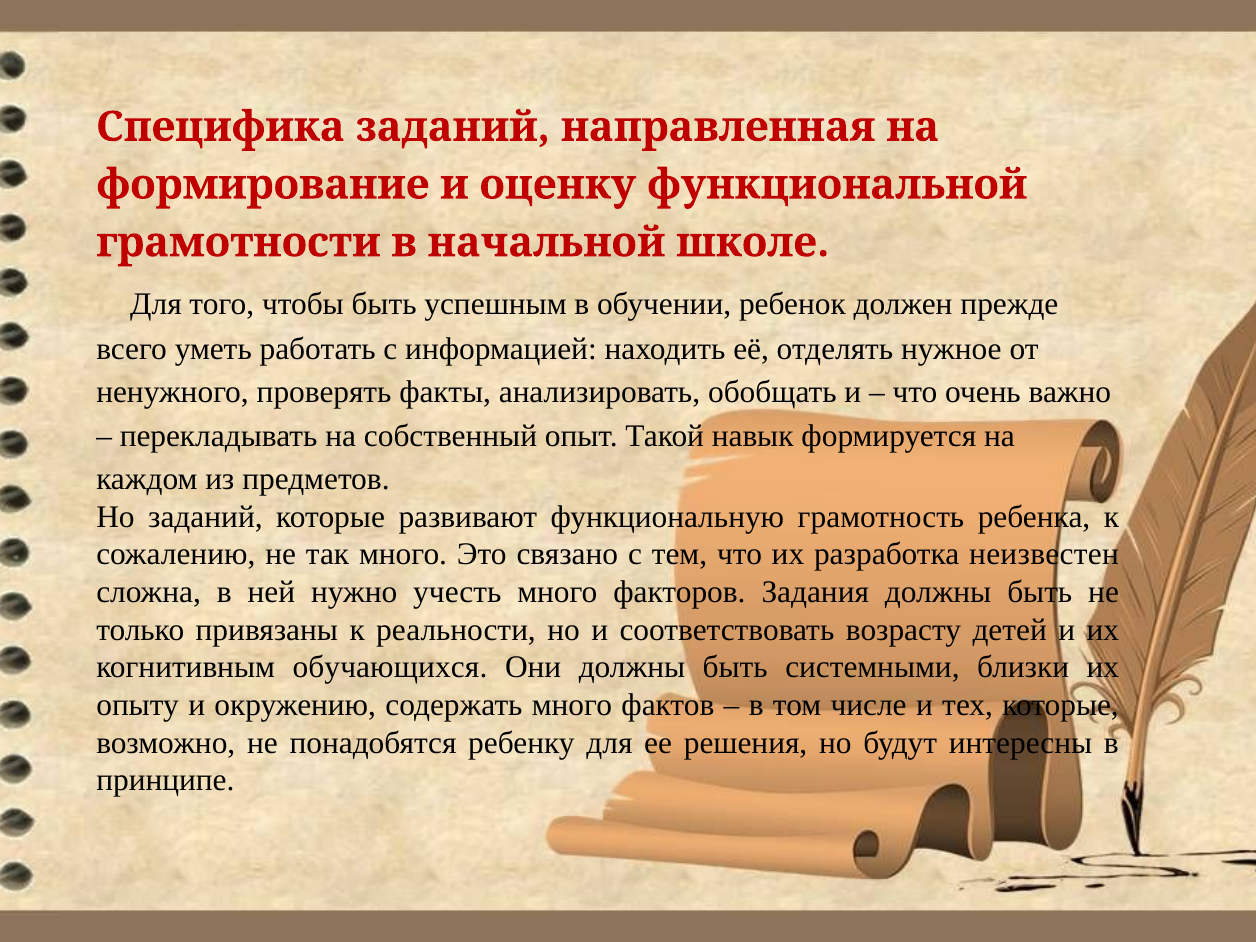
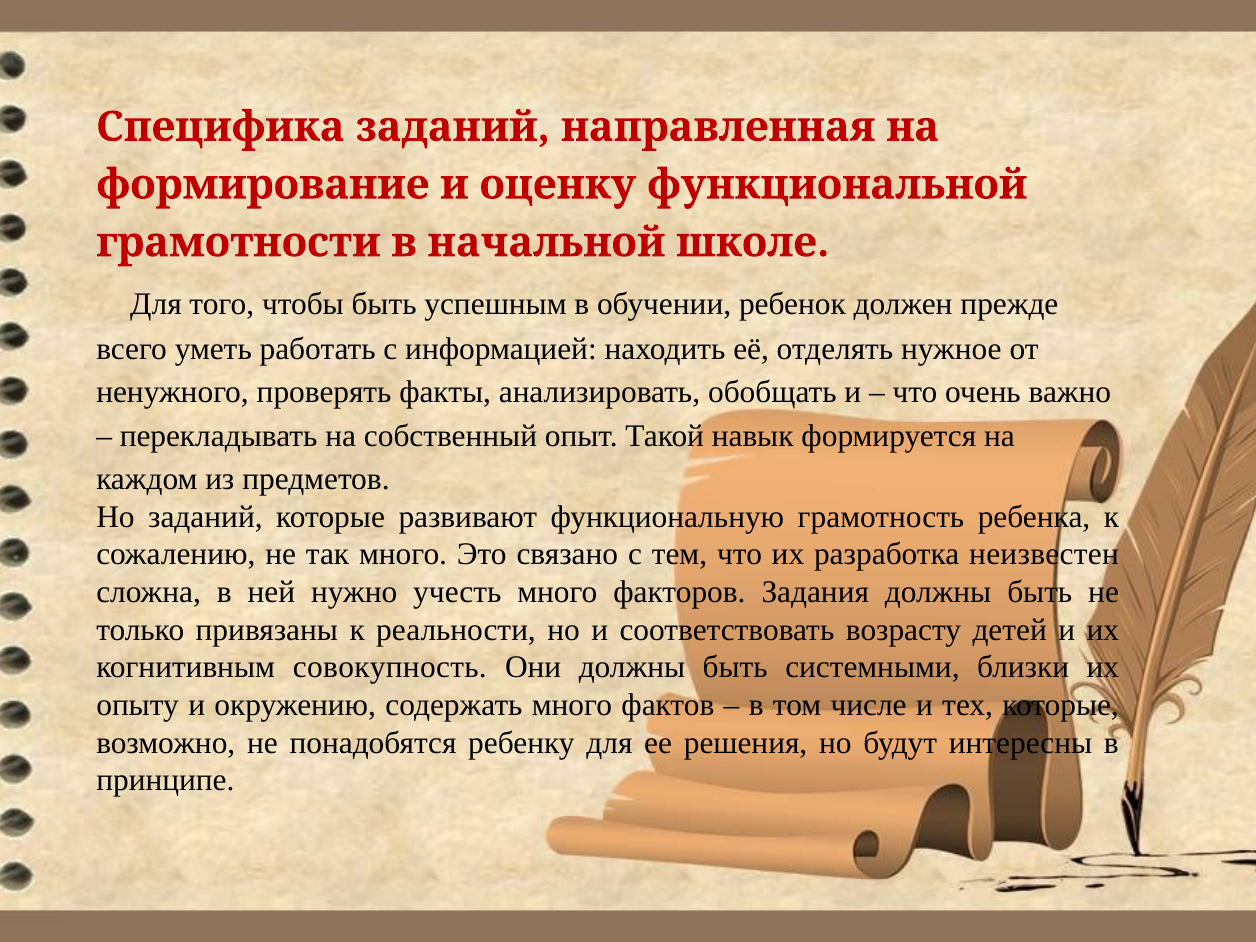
обучающихся: обучающихся -> совокупность (390, 667)
